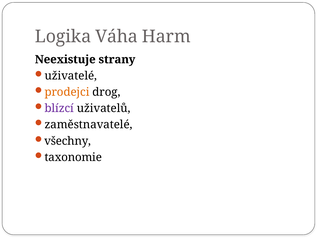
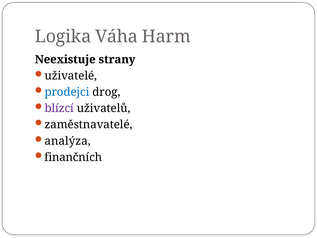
prodejci colour: orange -> blue (67, 92)
všechny: všechny -> analýza (68, 141)
taxonomie: taxonomie -> finančních (73, 157)
